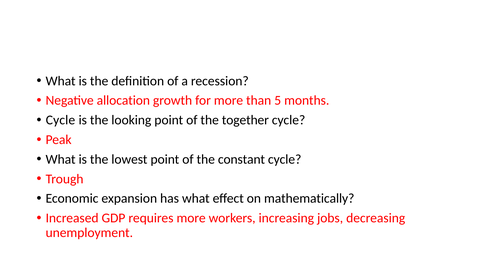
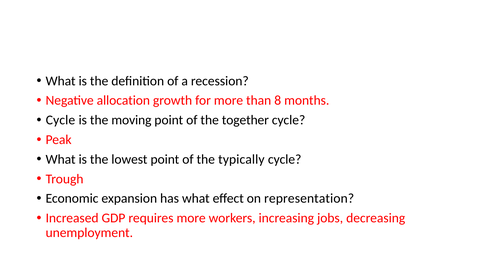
5: 5 -> 8 (278, 100)
looking: looking -> moving (131, 120)
constant: constant -> typically (241, 159)
mathematically: mathematically -> representation (309, 199)
